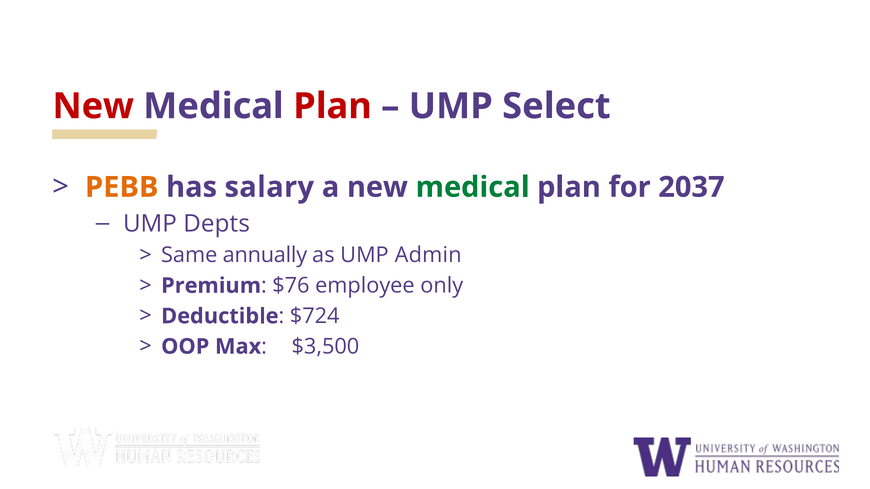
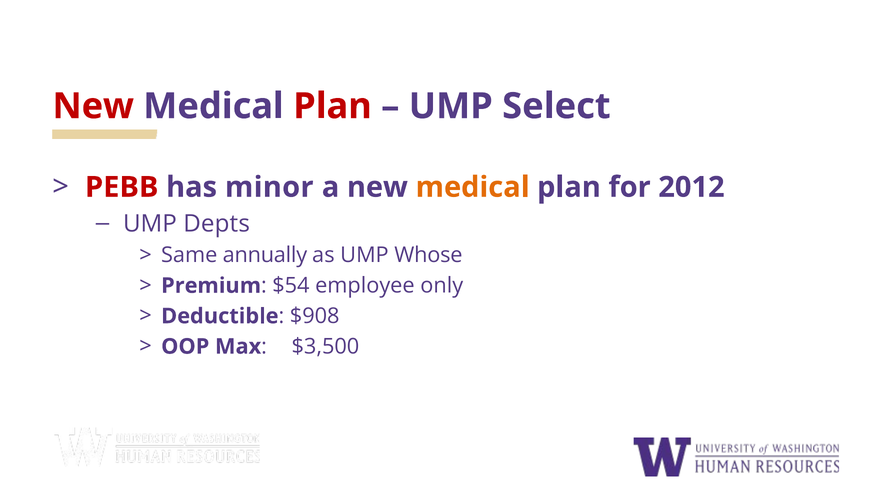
PEBB colour: orange -> red (122, 187)
salary: salary -> minor (269, 187)
medical colour: green -> orange (473, 187)
2037: 2037 -> 2012 (691, 187)
Admin: Admin -> Whose (428, 255)
$76: $76 -> $54 (291, 286)
$724: $724 -> $908 (315, 316)
